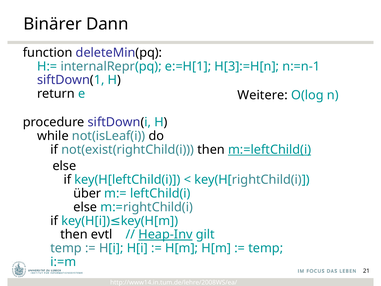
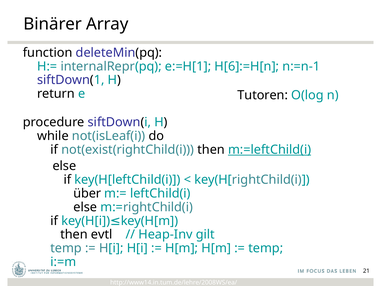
Dann: Dann -> Array (107, 24)
H[3]:=H[n: H[3]:=H[n -> H[6]:=H[n (247, 66)
Weitere: Weitere -> Tutoren (263, 95)
Heap-Inv underline: present -> none (165, 234)
